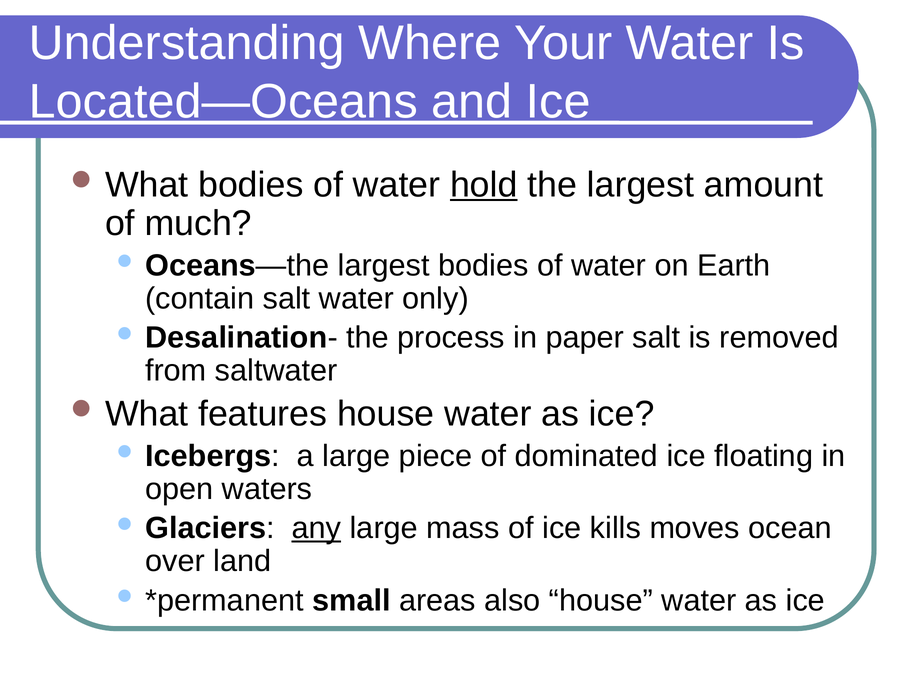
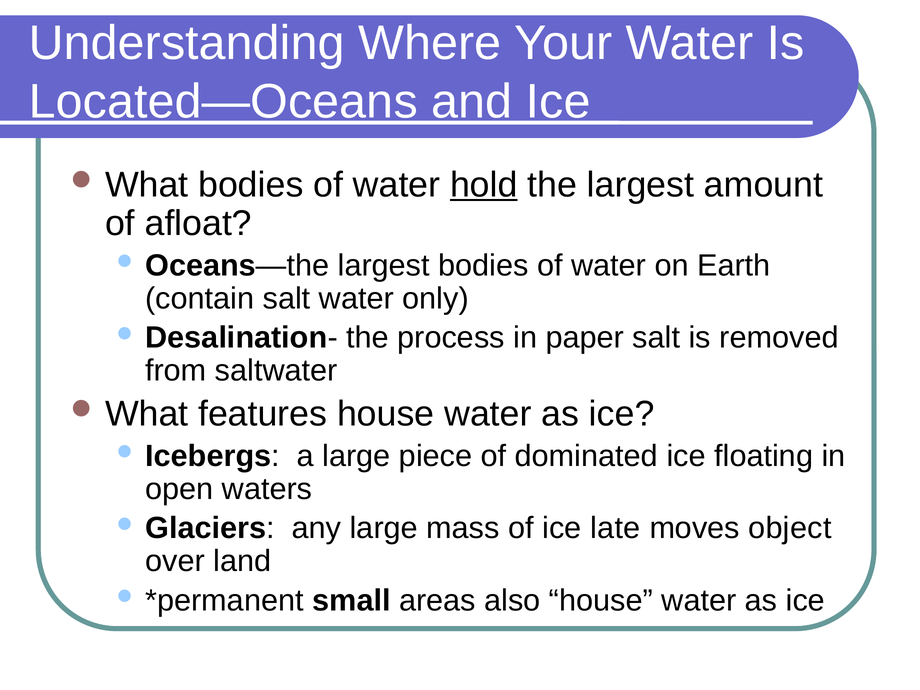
much: much -> afloat (198, 223)
any underline: present -> none (316, 528)
kills: kills -> late (615, 528)
ocean: ocean -> object (790, 528)
